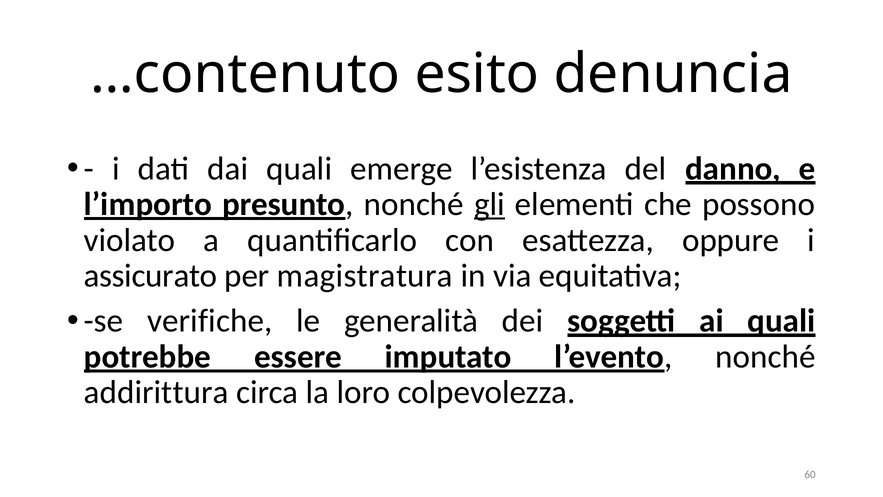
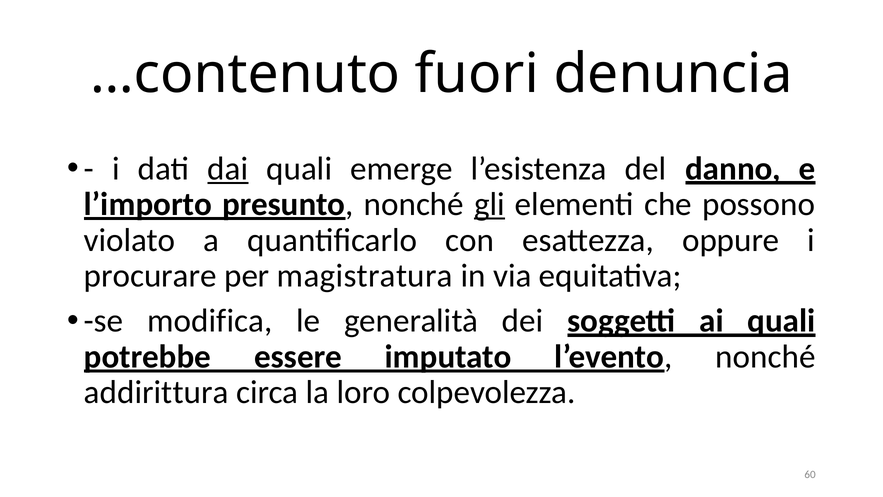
esito: esito -> fuori (477, 74)
dai underline: none -> present (228, 168)
assicurato: assicurato -> procurare (150, 276)
verifiche: verifiche -> modifica (210, 321)
